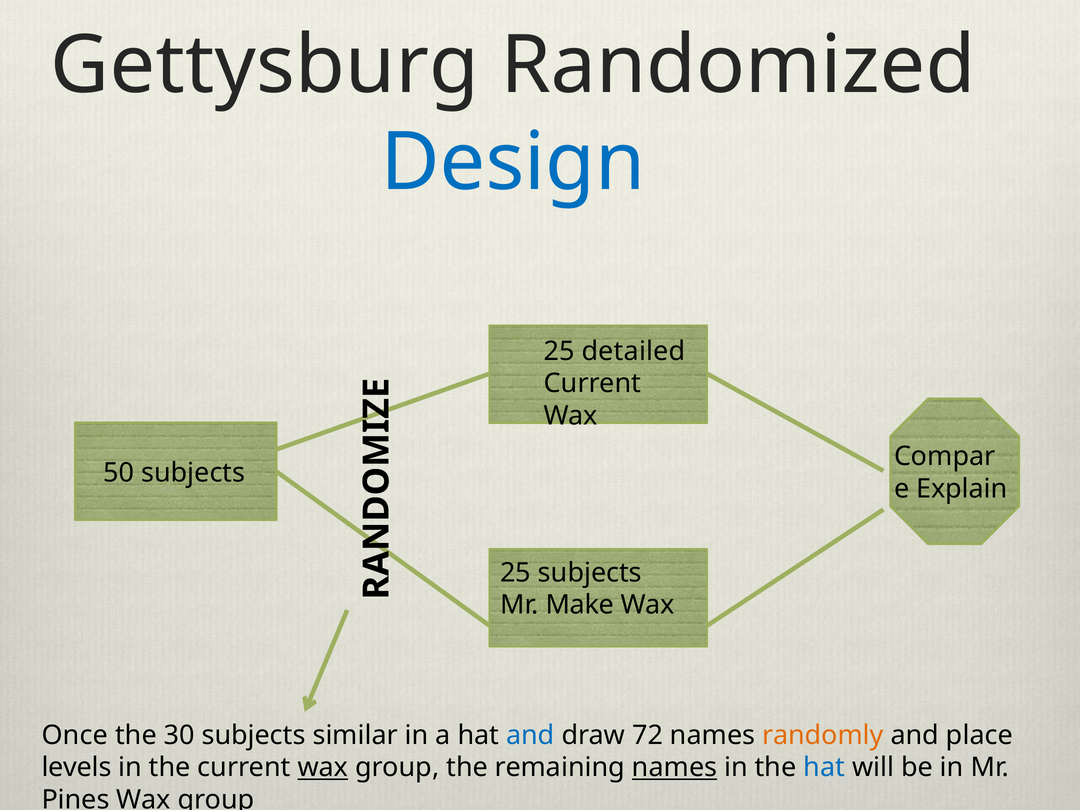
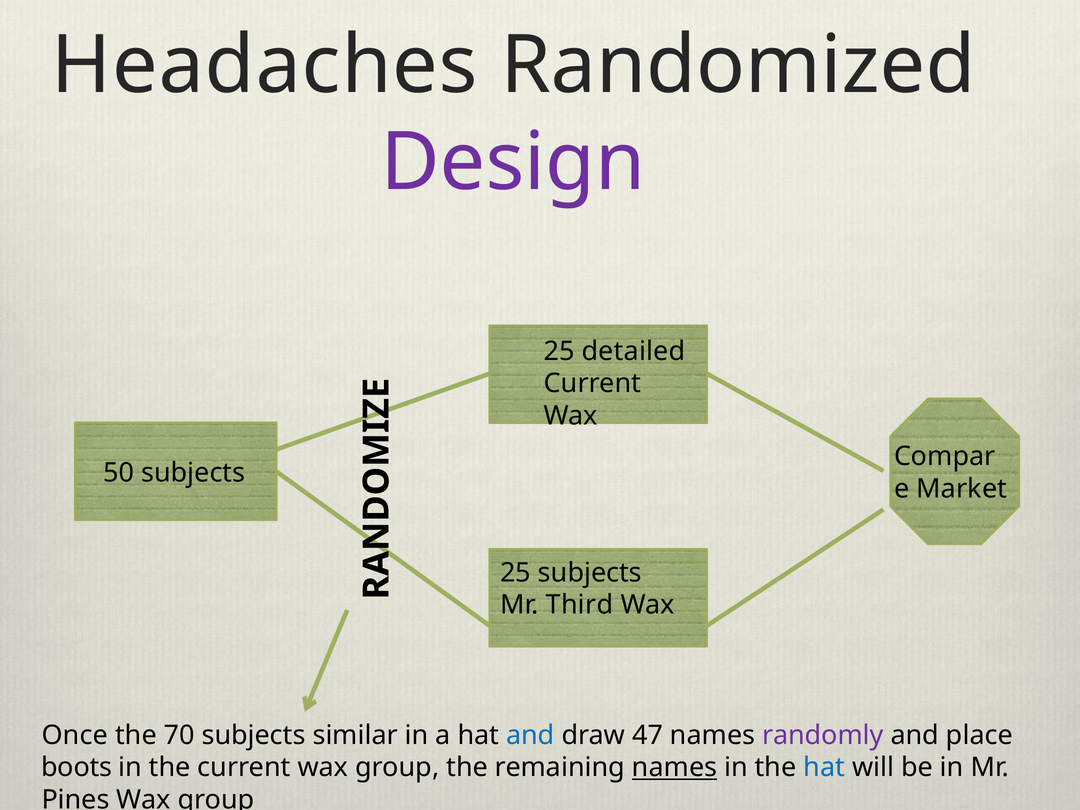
Gettysburg: Gettysburg -> Headaches (265, 65)
Design colour: blue -> purple (513, 163)
Explain: Explain -> Market (962, 489)
Make: Make -> Third (579, 605)
30: 30 -> 70 (179, 735)
72: 72 -> 47 (648, 735)
randomly colour: orange -> purple (823, 735)
levels: levels -> boots (77, 768)
wax underline: present -> none (323, 768)
